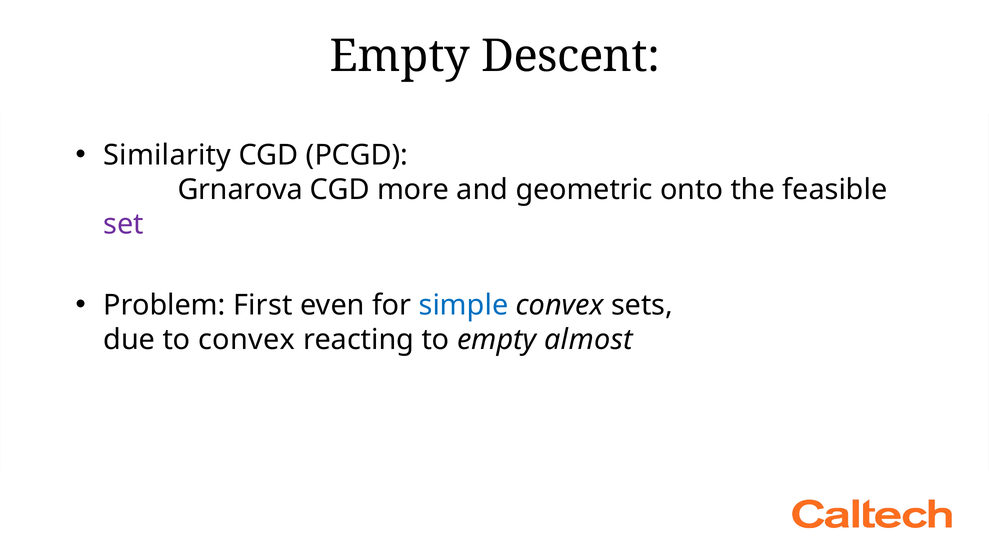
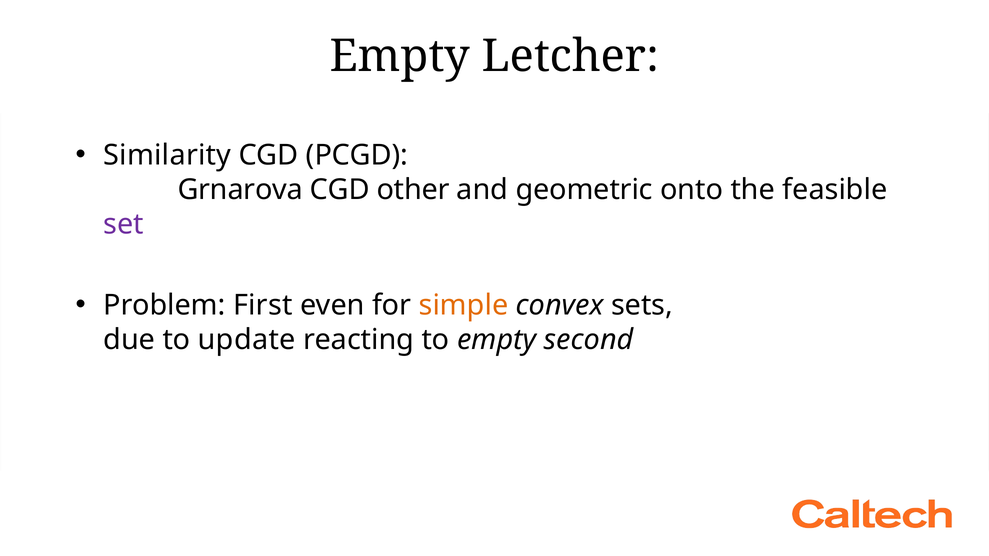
Descent: Descent -> Letcher (570, 56)
more: more -> other (413, 190)
simple colour: blue -> orange (464, 305)
to convex: convex -> update (247, 340)
almost: almost -> second (589, 340)
